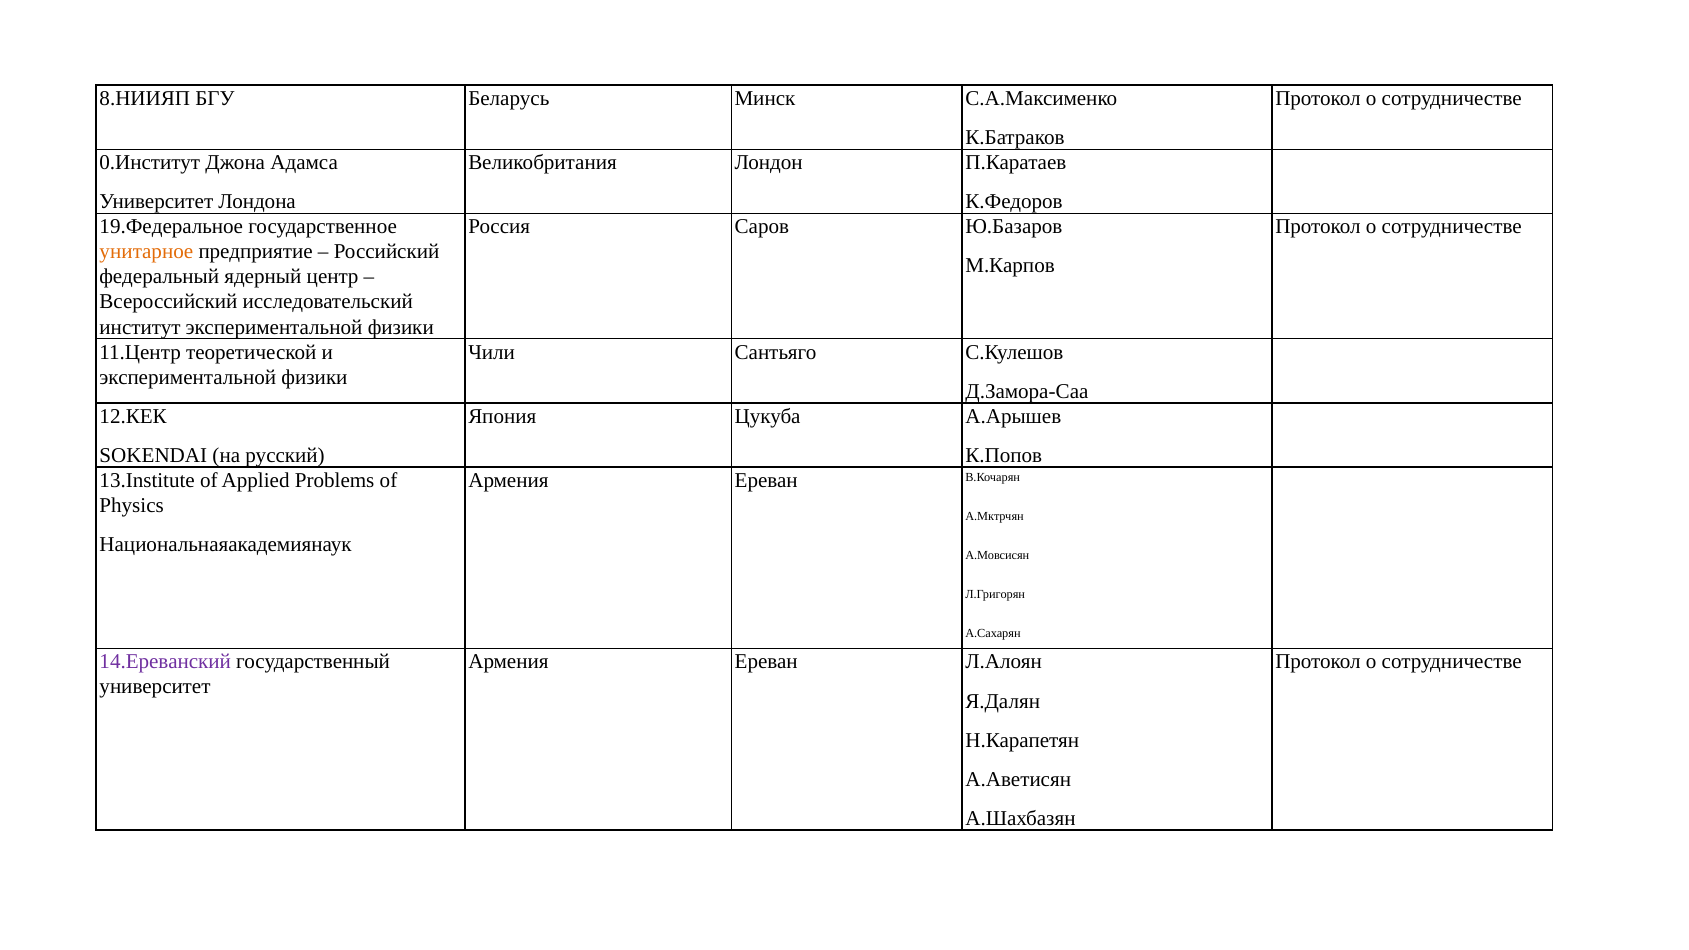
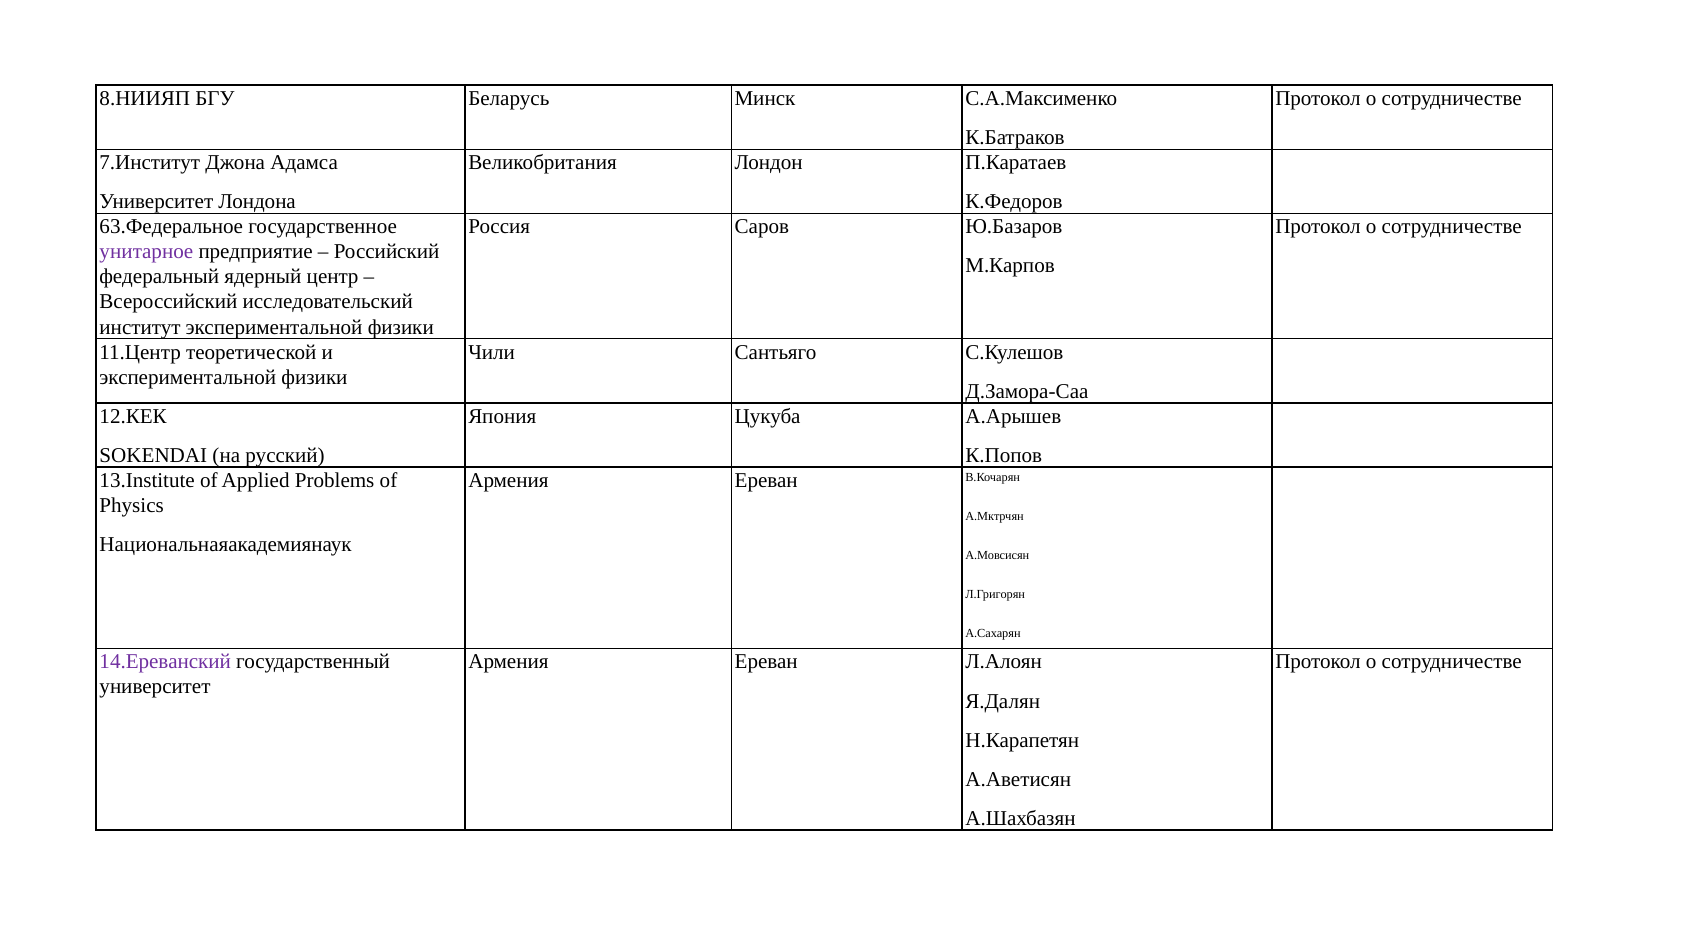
0.Институт: 0.Институт -> 7.Институт (150, 163)
19.Федеральное: 19.Федеральное -> 63.Федеральное (171, 227)
унитарное colour: orange -> purple (146, 252)
